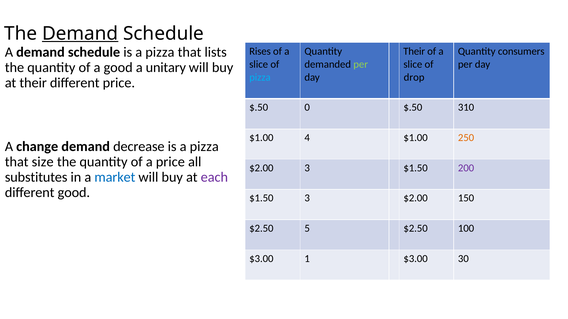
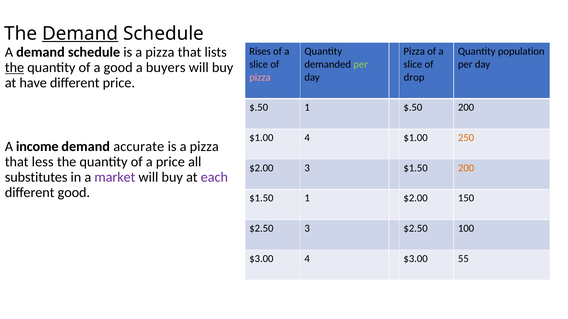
Their: Their -> Pizza (414, 51)
consumers: consumers -> population (521, 51)
the underline: none -> present (14, 68)
unitary: unitary -> buyers (166, 68)
pizza colour: light blue -> pink (260, 77)
at their: their -> have (33, 83)
$.50 0: 0 -> 1 (307, 108)
$.50 310: 310 -> 200 (466, 108)
change: change -> income (37, 147)
decrease: decrease -> accurate (139, 147)
size: size -> less (43, 162)
200 colour: purple -> orange (466, 168)
market colour: blue -> purple (115, 177)
$1.50 3: 3 -> 1 (307, 198)
$2.50 5: 5 -> 3 (307, 229)
$3.00 1: 1 -> 4 (307, 259)
30: 30 -> 55 (463, 259)
